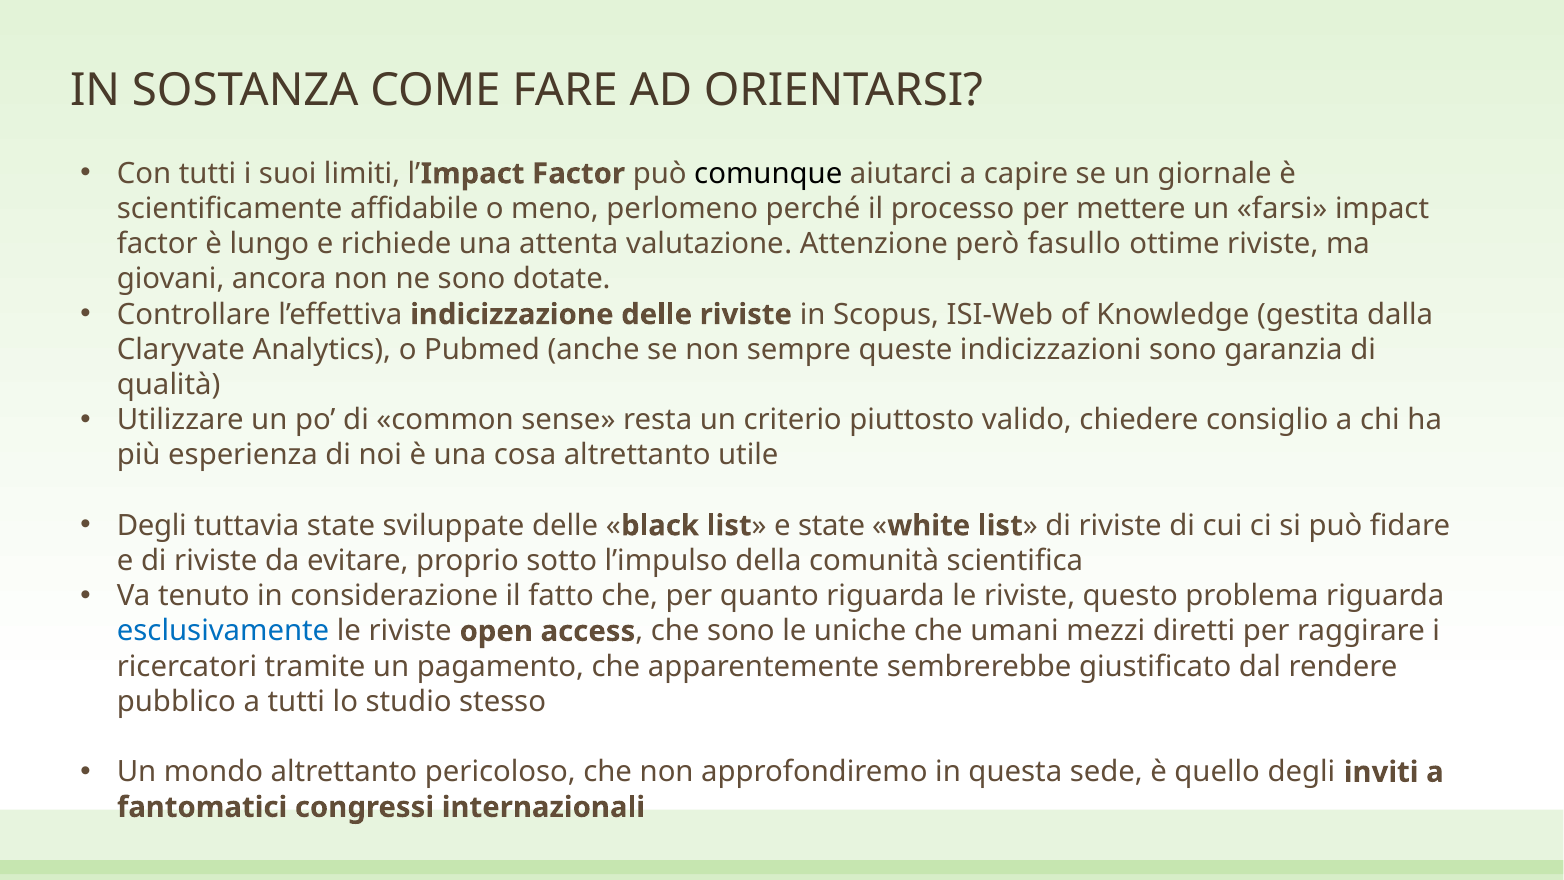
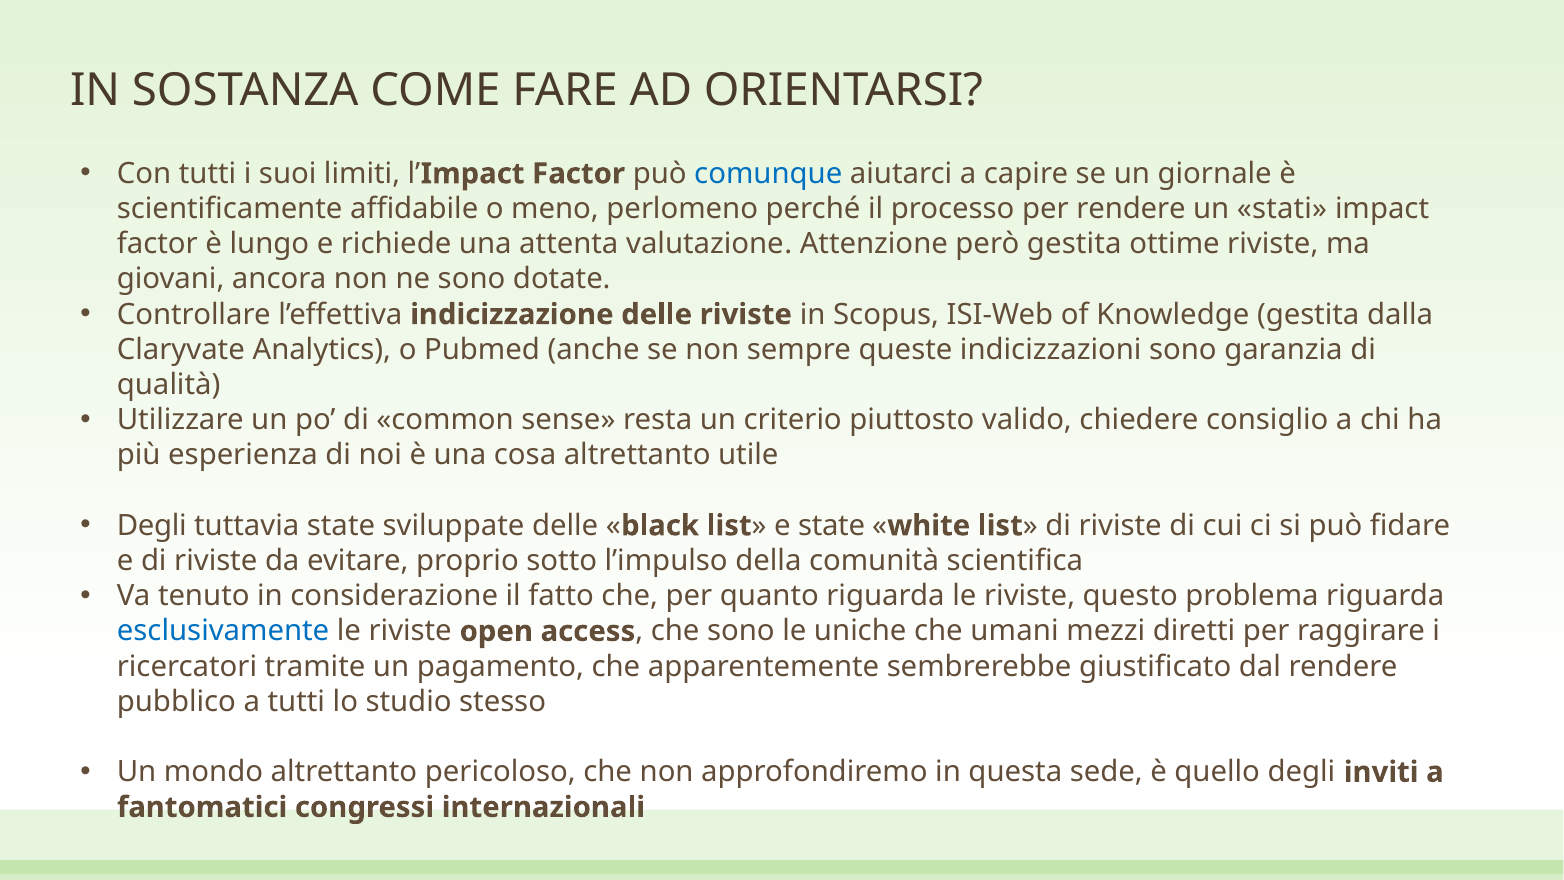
comunque colour: black -> blue (768, 174)
per mettere: mettere -> rendere (1131, 209)
farsi: farsi -> stati (1282, 209)
però fasullo: fasullo -> gestita (1074, 244)
